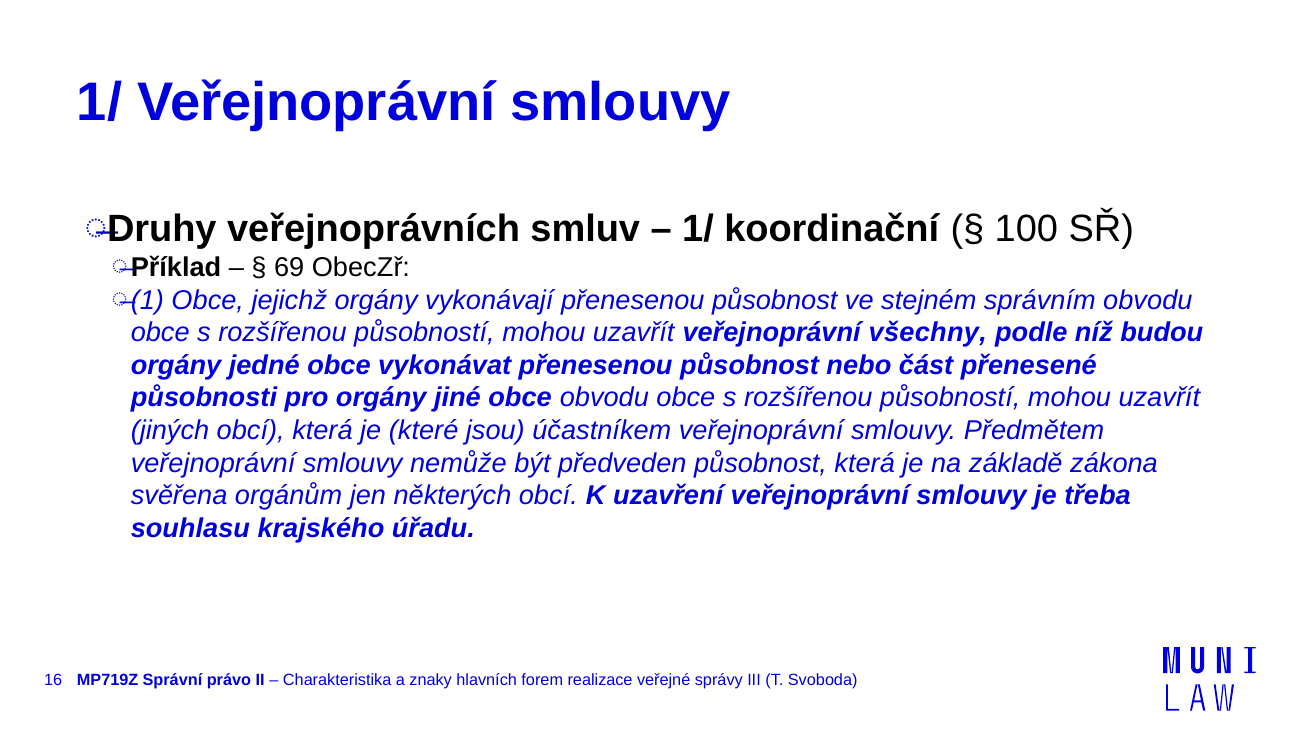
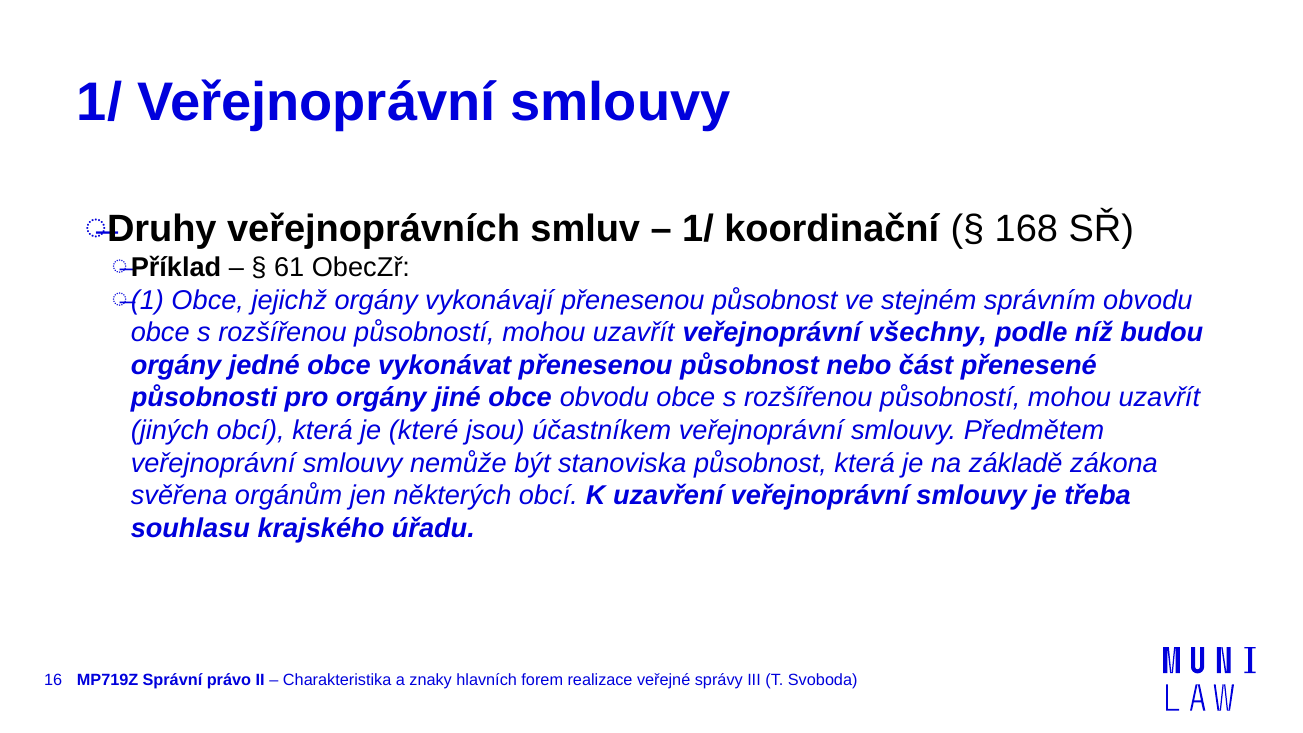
100: 100 -> 168 (1026, 229)
69: 69 -> 61 (289, 267)
předveden: předveden -> stanoviska (622, 463)
